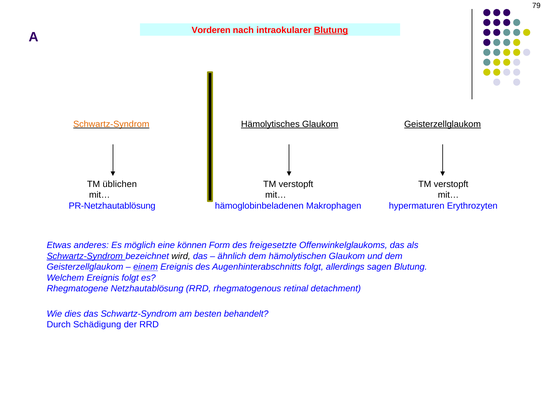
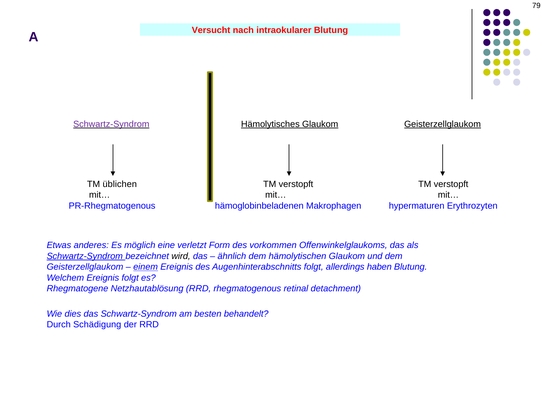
Vorderen: Vorderen -> Versucht (211, 30)
Blutung underline: present -> none (331, 30)
Schwartz-Syndrom colour: orange -> purple (111, 124)
PR-Netzhautablösung: PR-Netzhautablösung -> PR-Rhegmatogenous (112, 206)
können: können -> verletzt (192, 246)
freigesetzte: freigesetzte -> vorkommen (273, 246)
sagen: sagen -> haben (379, 267)
